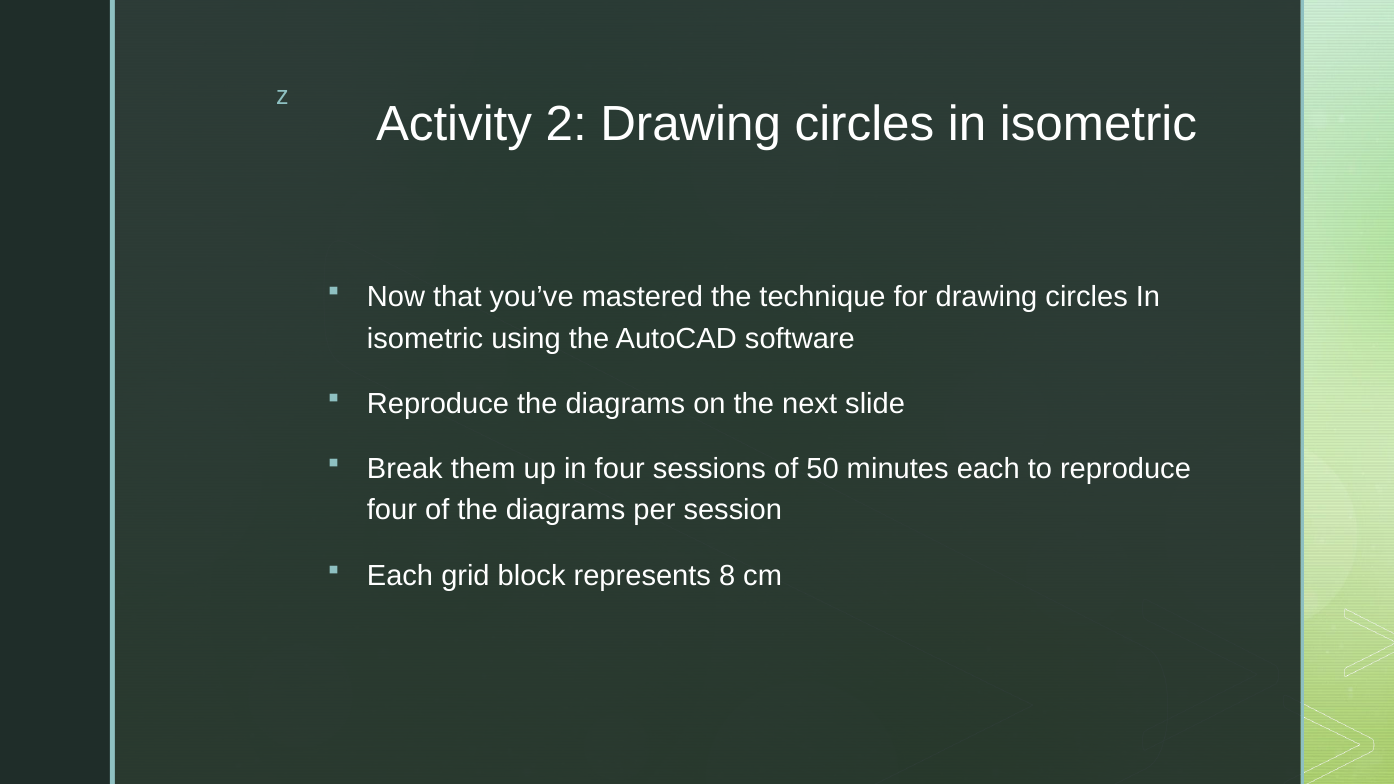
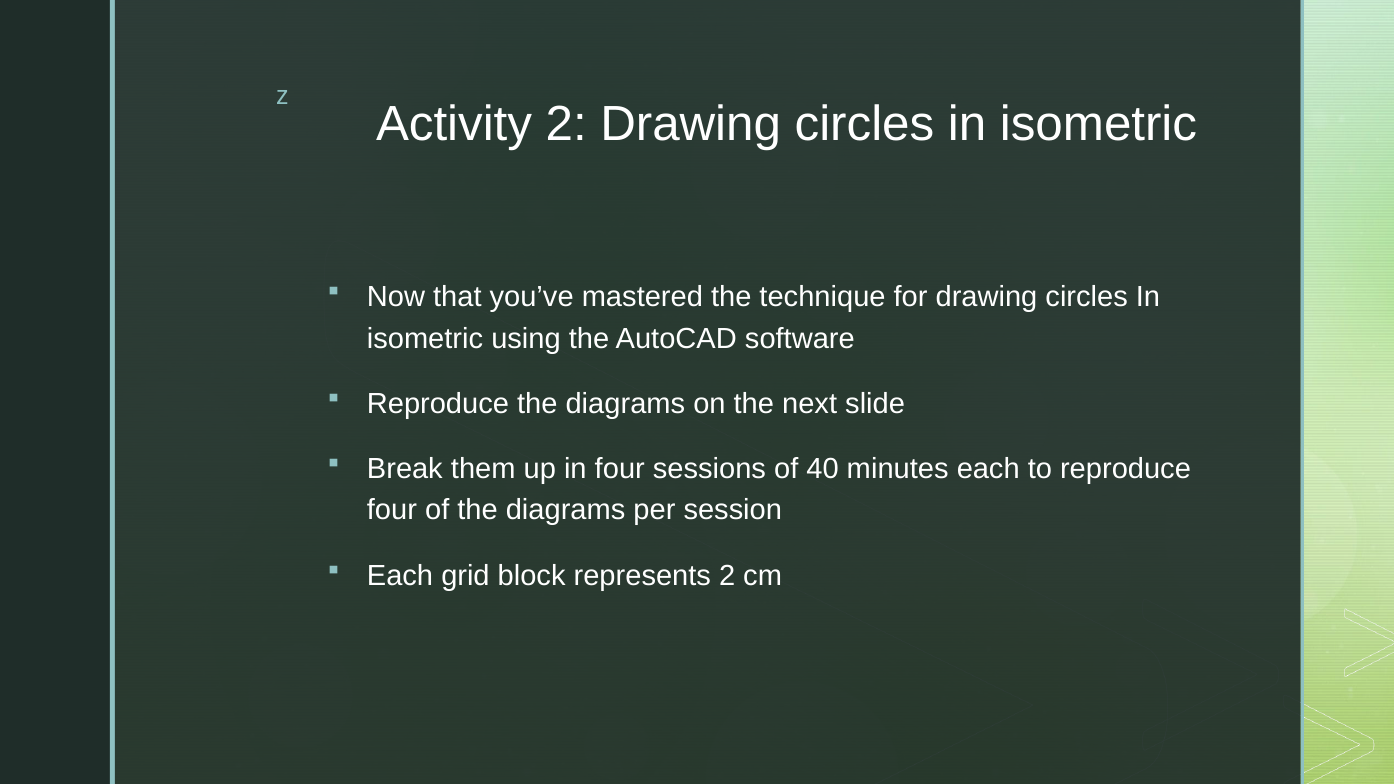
50: 50 -> 40 (823, 469)
represents 8: 8 -> 2 (727, 576)
